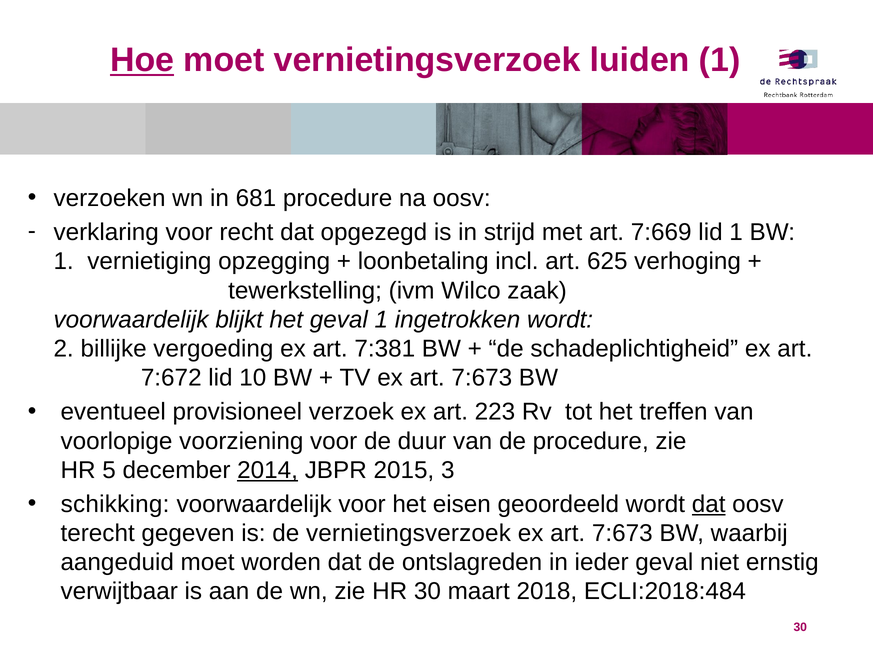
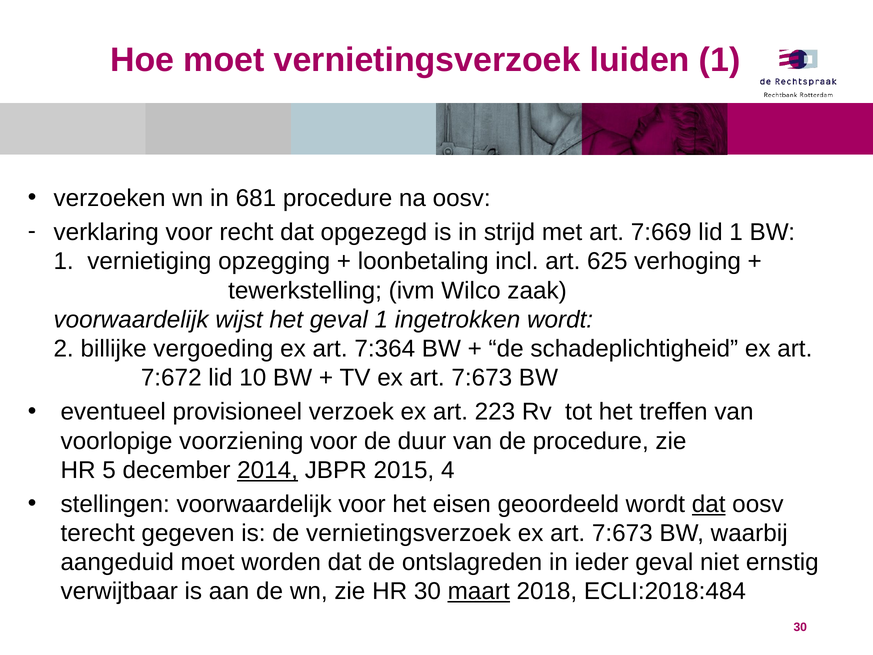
Hoe underline: present -> none (142, 60)
blijkt: blijkt -> wijst (239, 320)
7:381: 7:381 -> 7:364 (385, 349)
3: 3 -> 4 (448, 470)
schikking: schikking -> stellingen (115, 504)
maart underline: none -> present (479, 591)
